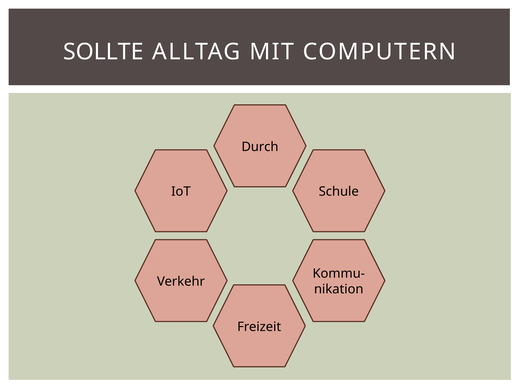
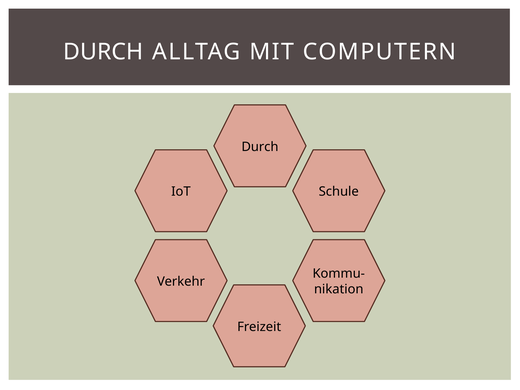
SOLLTE: SOLLTE -> DURCH (103, 52)
